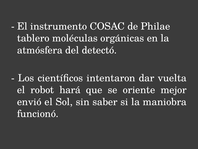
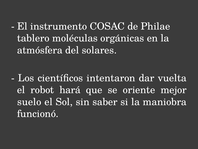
detectó: detectó -> solares (99, 50)
envió: envió -> suelo (29, 102)
